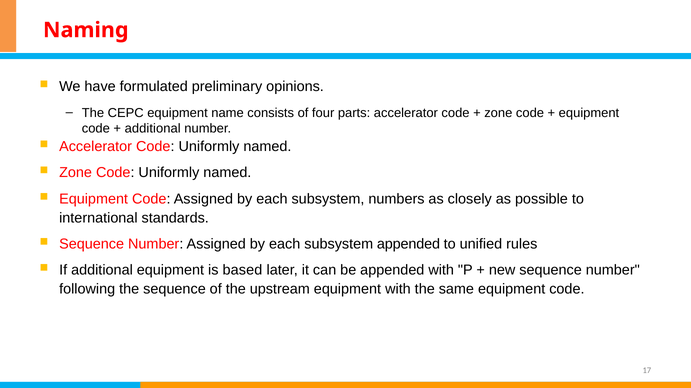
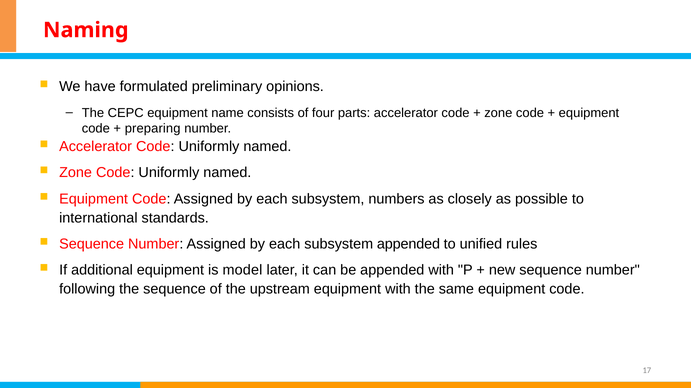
additional: additional -> preparing (153, 129)
based: based -> model (242, 271)
